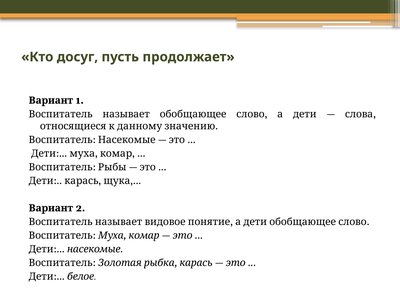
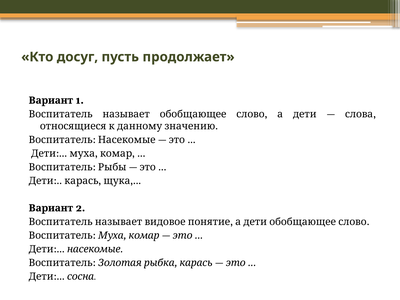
белое: белое -> сосна (81, 276)
